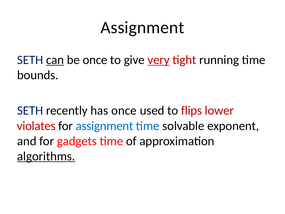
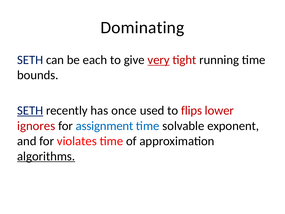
Assignment: Assignment -> Dominating (142, 28)
can underline: present -> none (55, 60)
be once: once -> each (95, 60)
SETH underline: none -> present (30, 110)
violates: violates -> ignores (36, 126)
gadgets: gadgets -> violates (77, 141)
